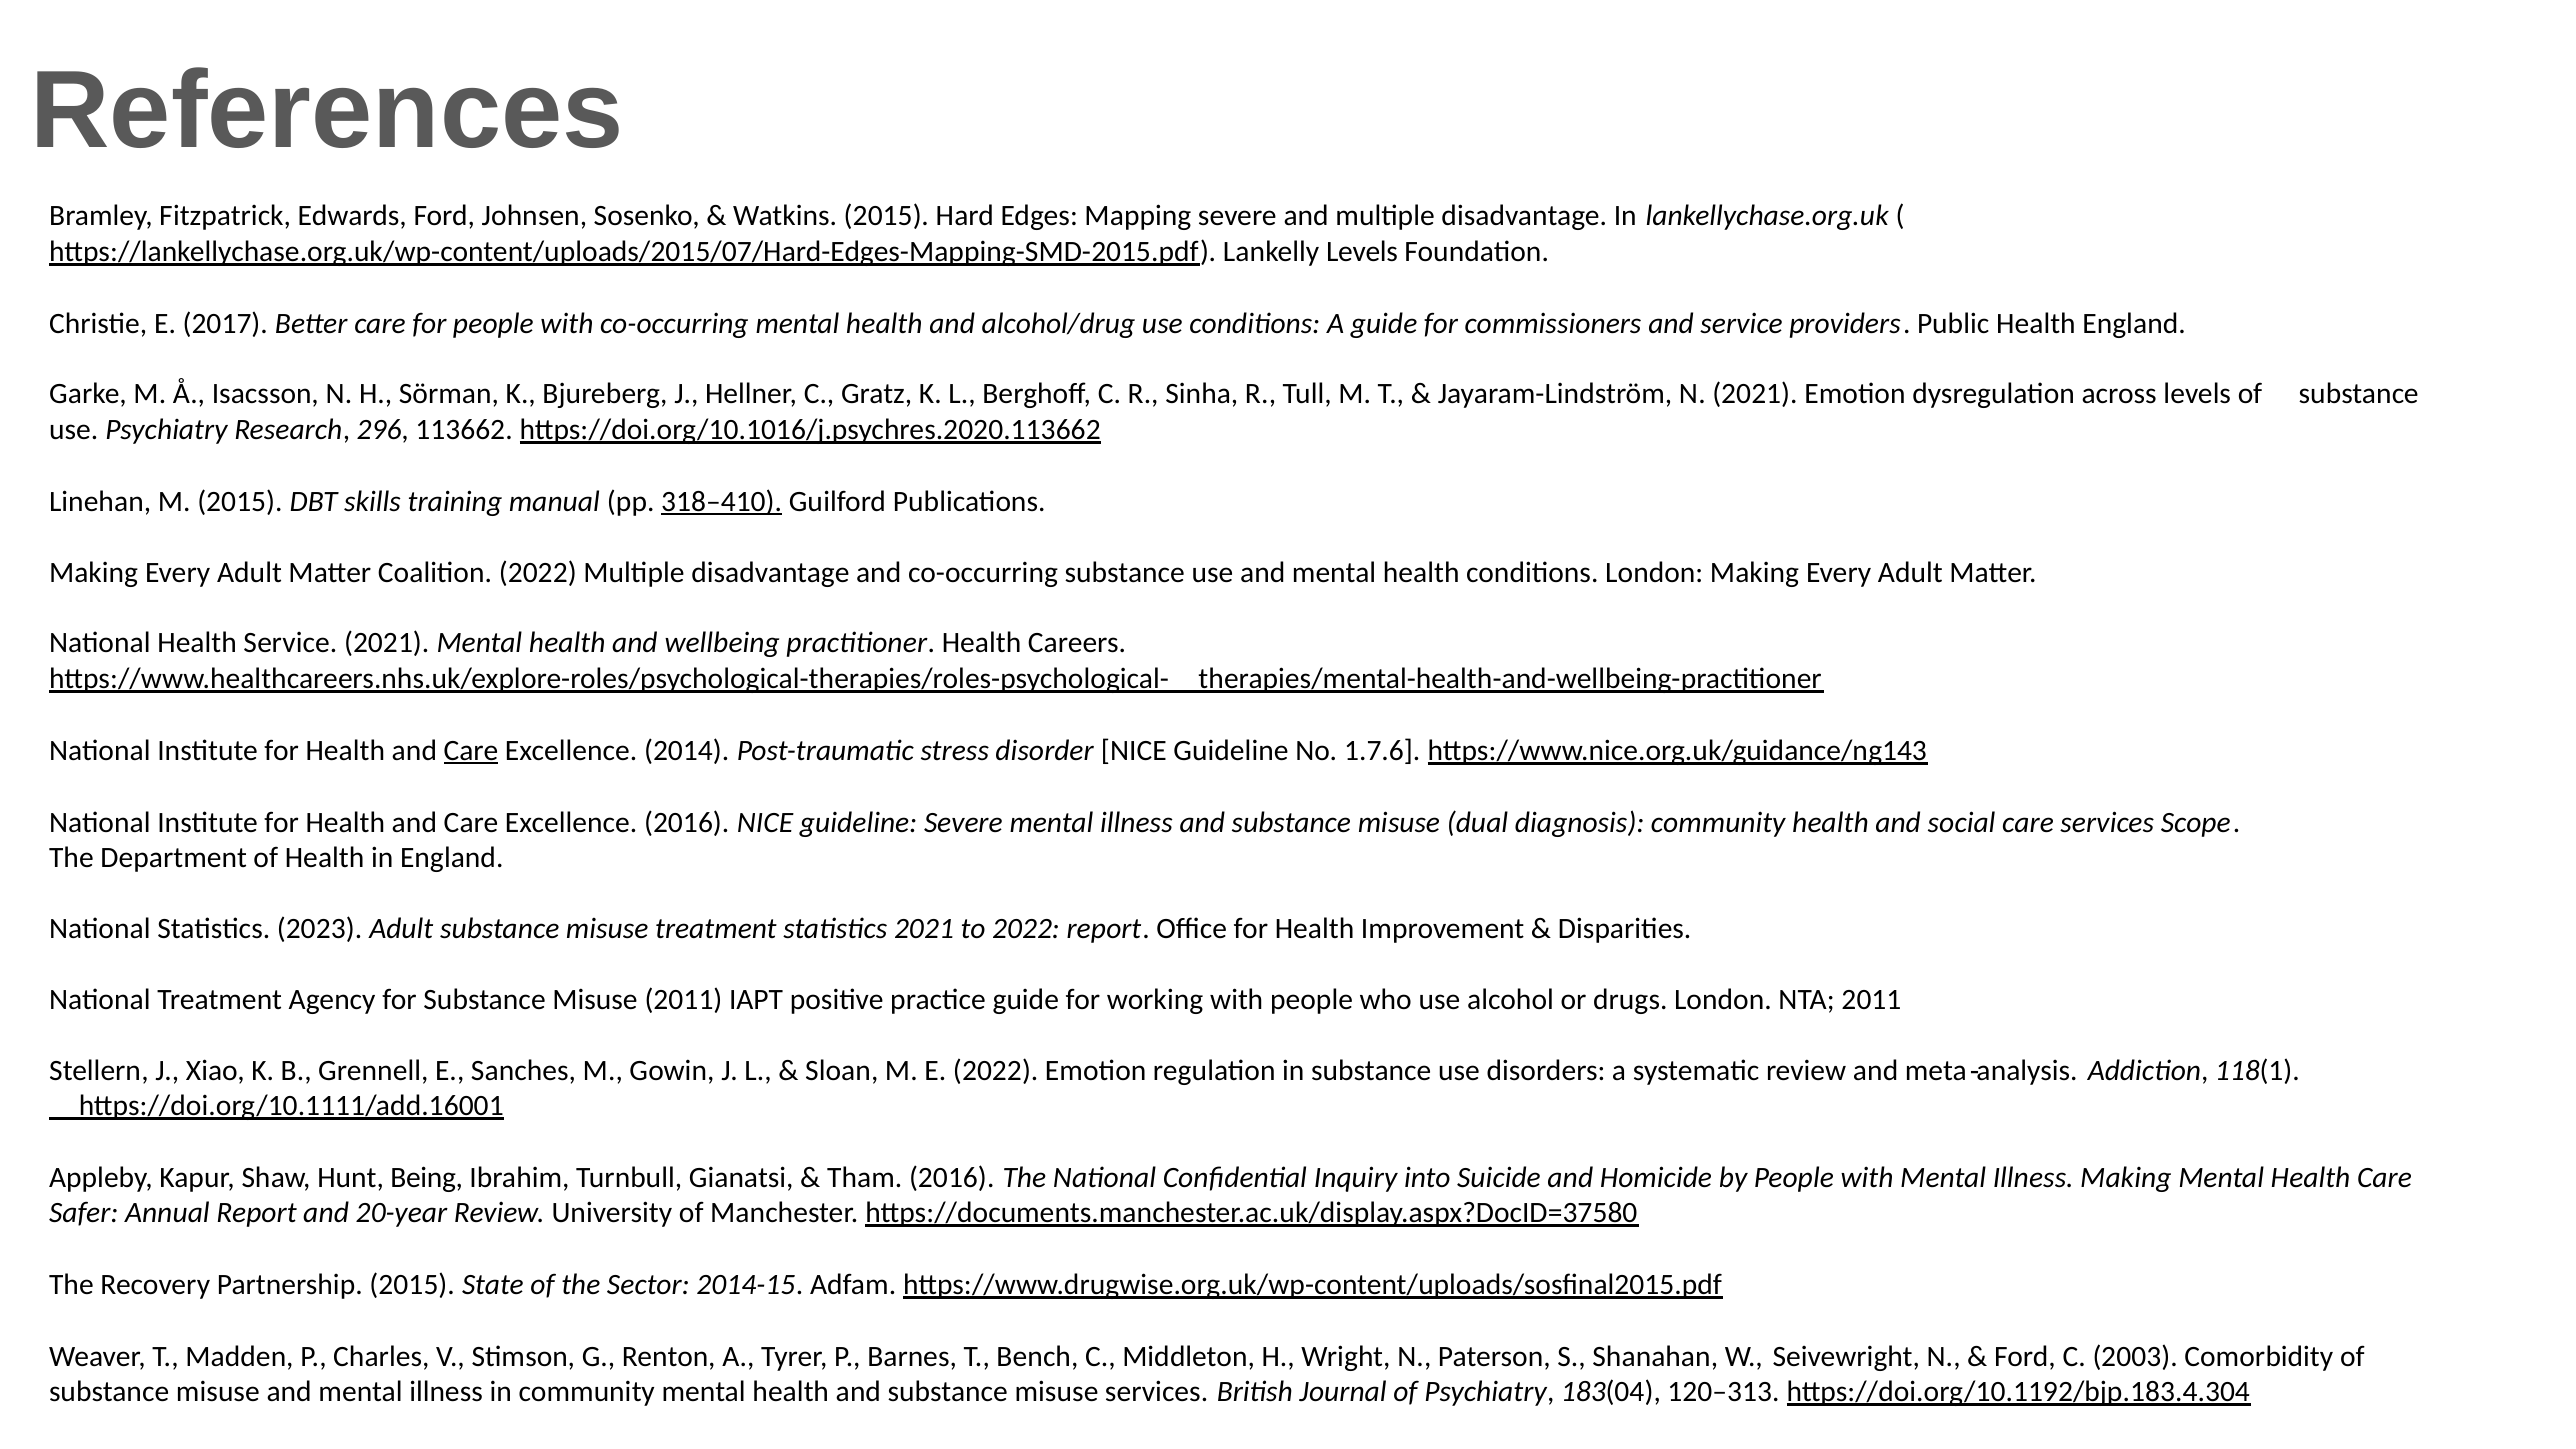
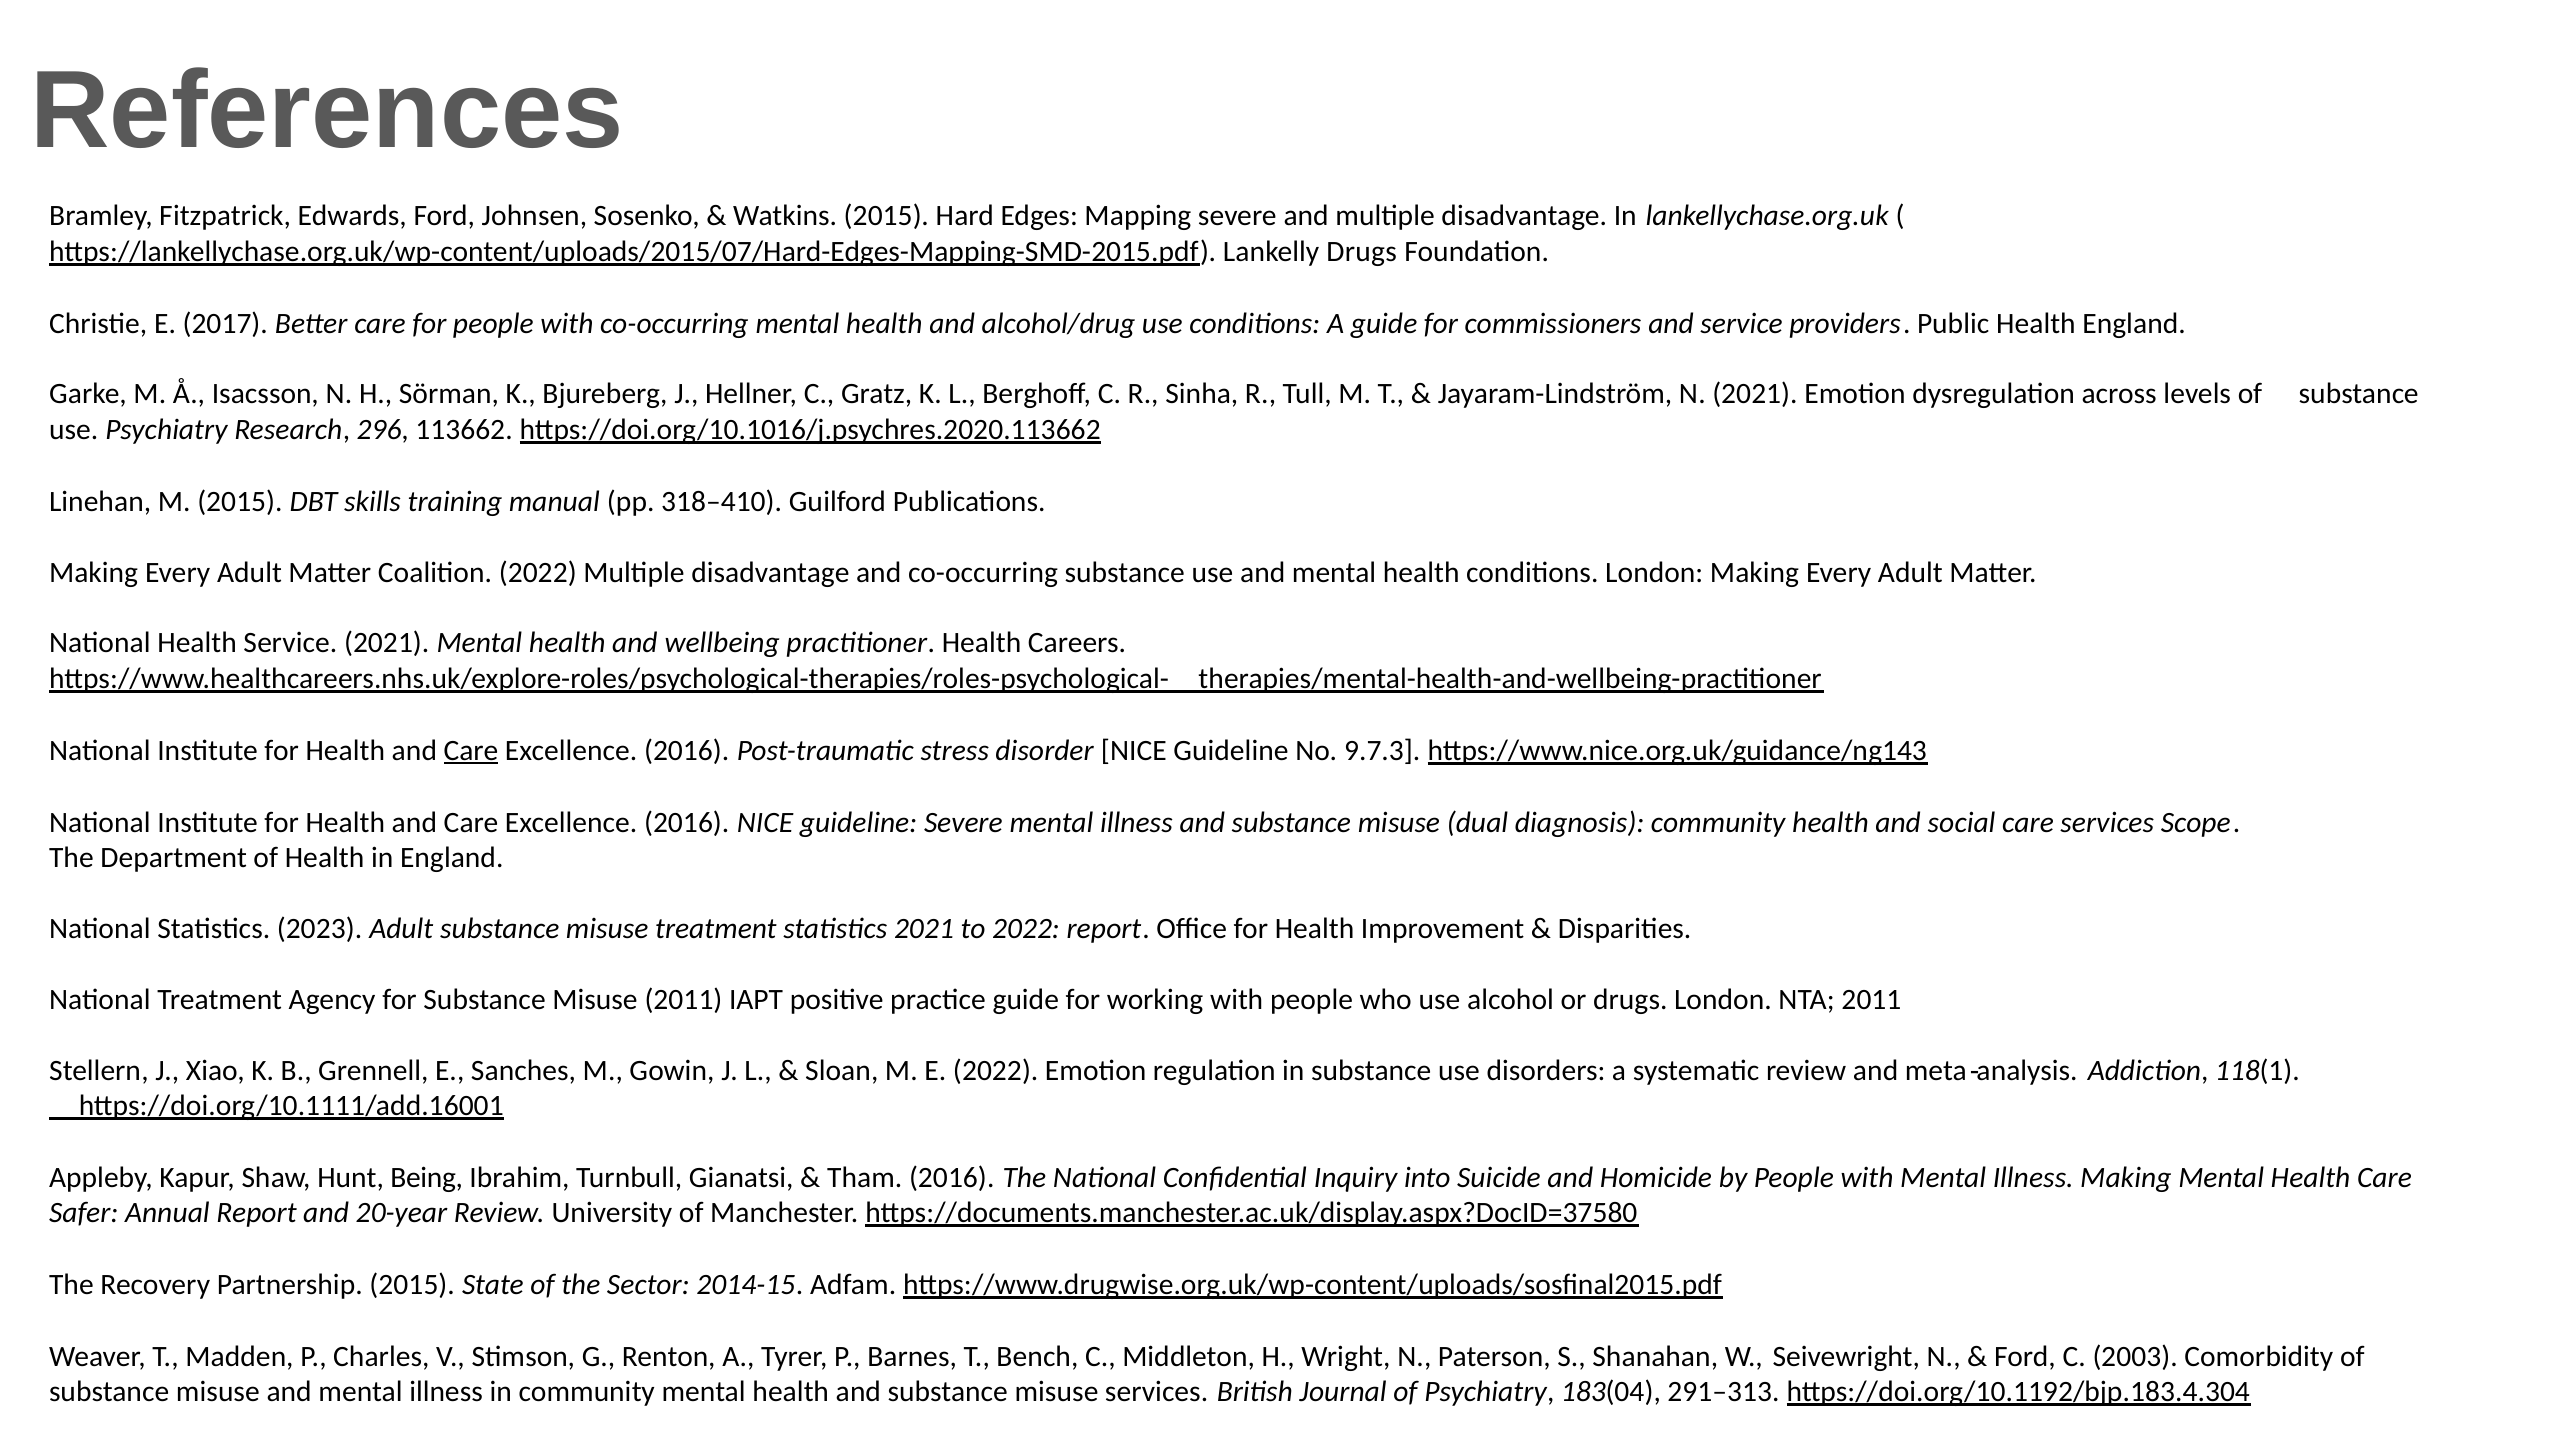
Lankelly Levels: Levels -> Drugs (1362, 252)
318–410 underline: present -> none (722, 501)
2014: 2014 -> 2016 (687, 751)
1.7.6: 1.7.6 -> 9.7.3 (1382, 751)
120–313: 120–313 -> 291–313 (1724, 1392)
